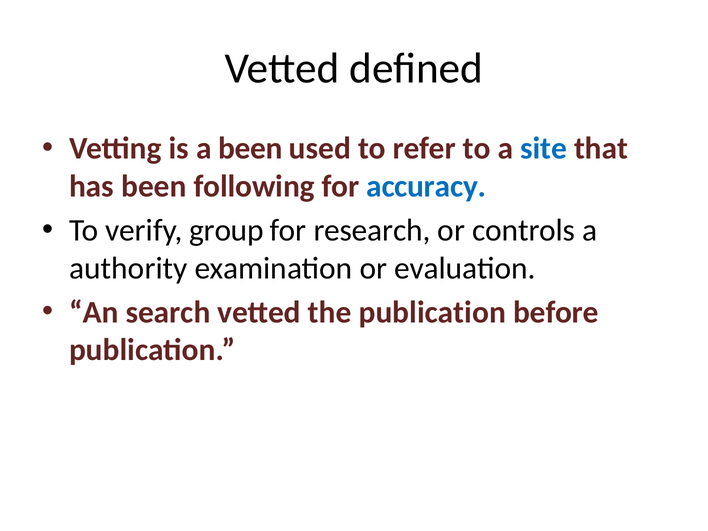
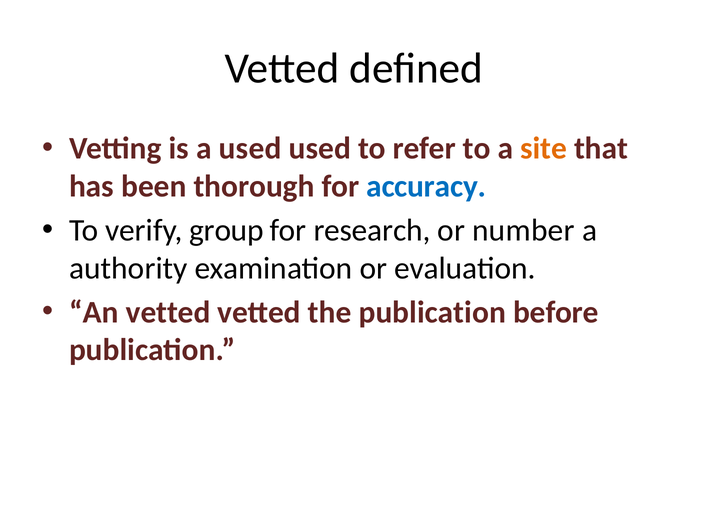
a been: been -> used (250, 149)
site colour: blue -> orange (544, 149)
following: following -> thorough (254, 186)
controls: controls -> number (523, 230)
An search: search -> vetted (168, 312)
